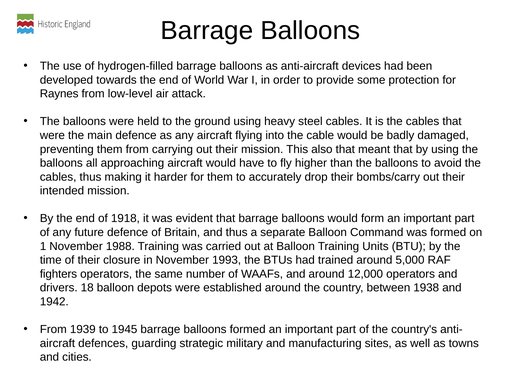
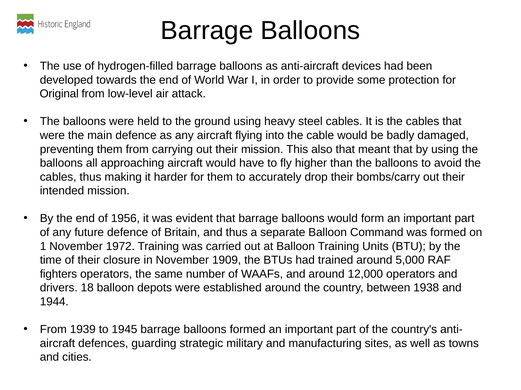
Raynes: Raynes -> Original (59, 94)
1918: 1918 -> 1956 (125, 219)
1988: 1988 -> 1972 (120, 247)
1993: 1993 -> 1909 (227, 261)
1942: 1942 -> 1944 (54, 302)
